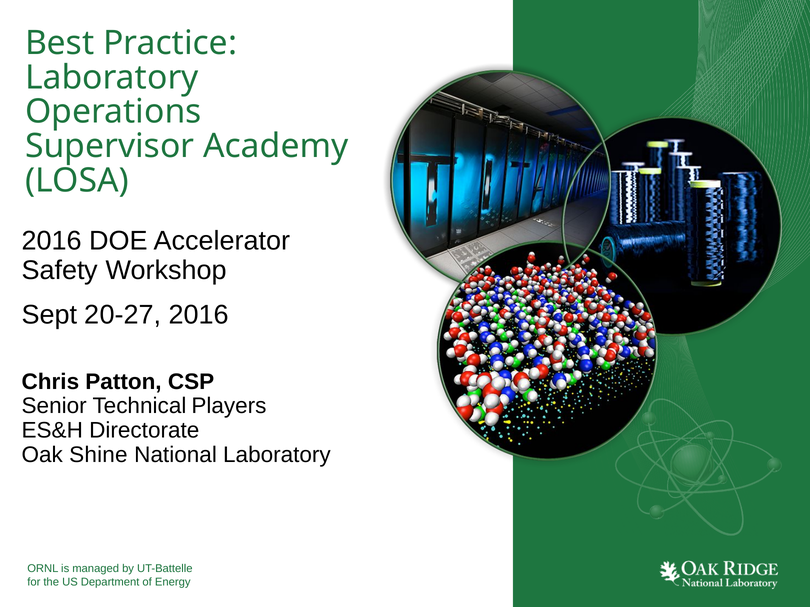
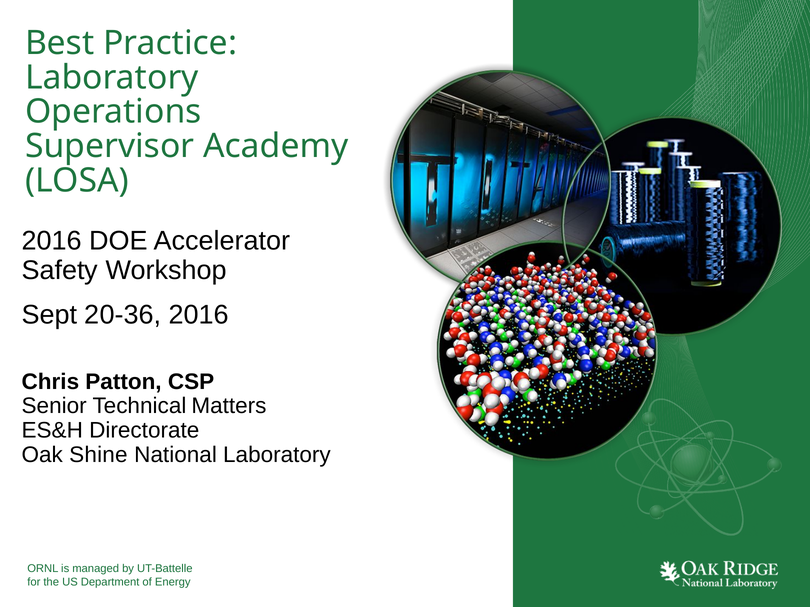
20-27: 20-27 -> 20-36 (123, 315)
Players: Players -> Matters (229, 406)
